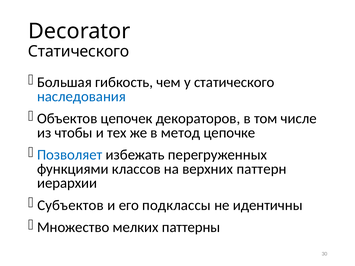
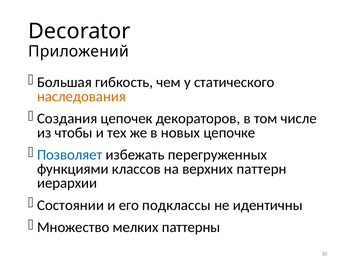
Статического: Статического -> Приложений (79, 52)
наследования colour: blue -> orange (81, 96)
Объектов: Объектов -> Создания (67, 119)
метод: метод -> новых (181, 133)
Субъектов: Субъектов -> Состоянии (71, 205)
